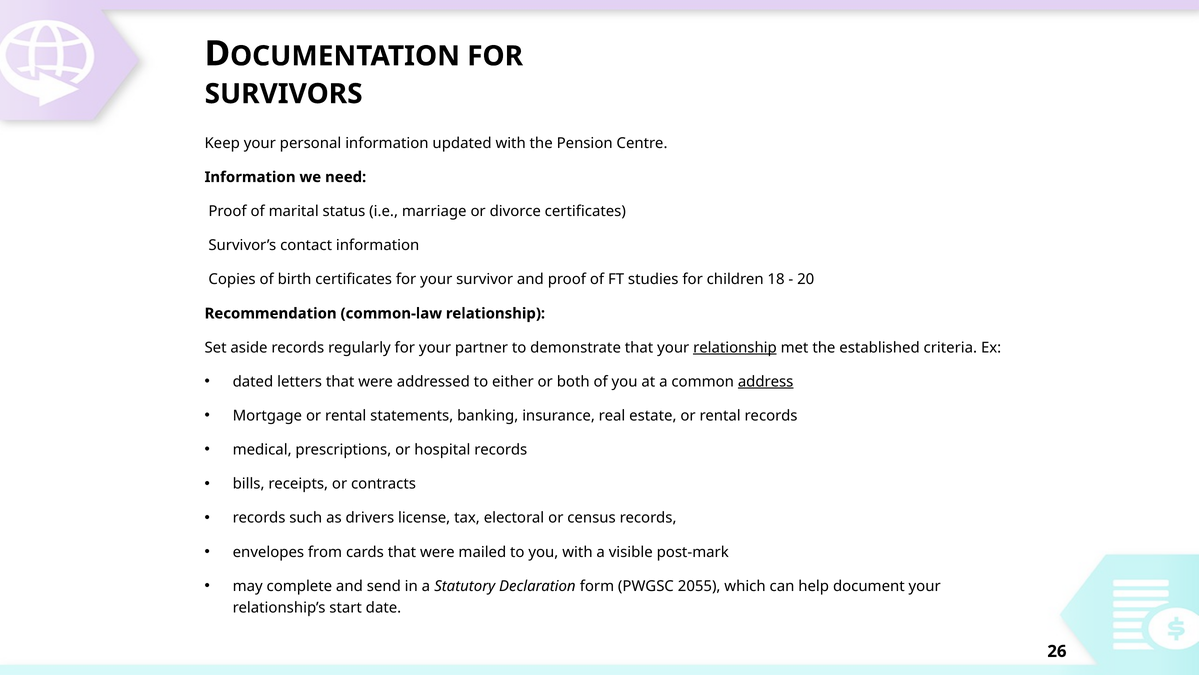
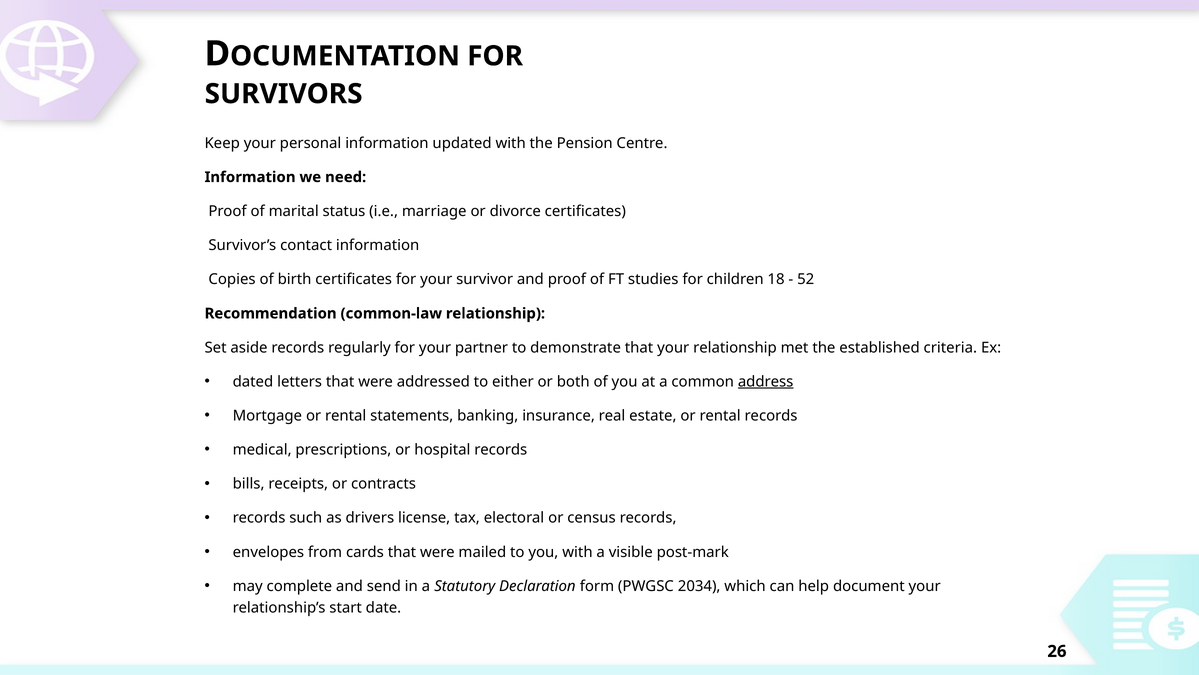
20: 20 -> 52 (806, 279)
relationship underline: present -> none (735, 347)
2055: 2055 -> 2034 (699, 586)
